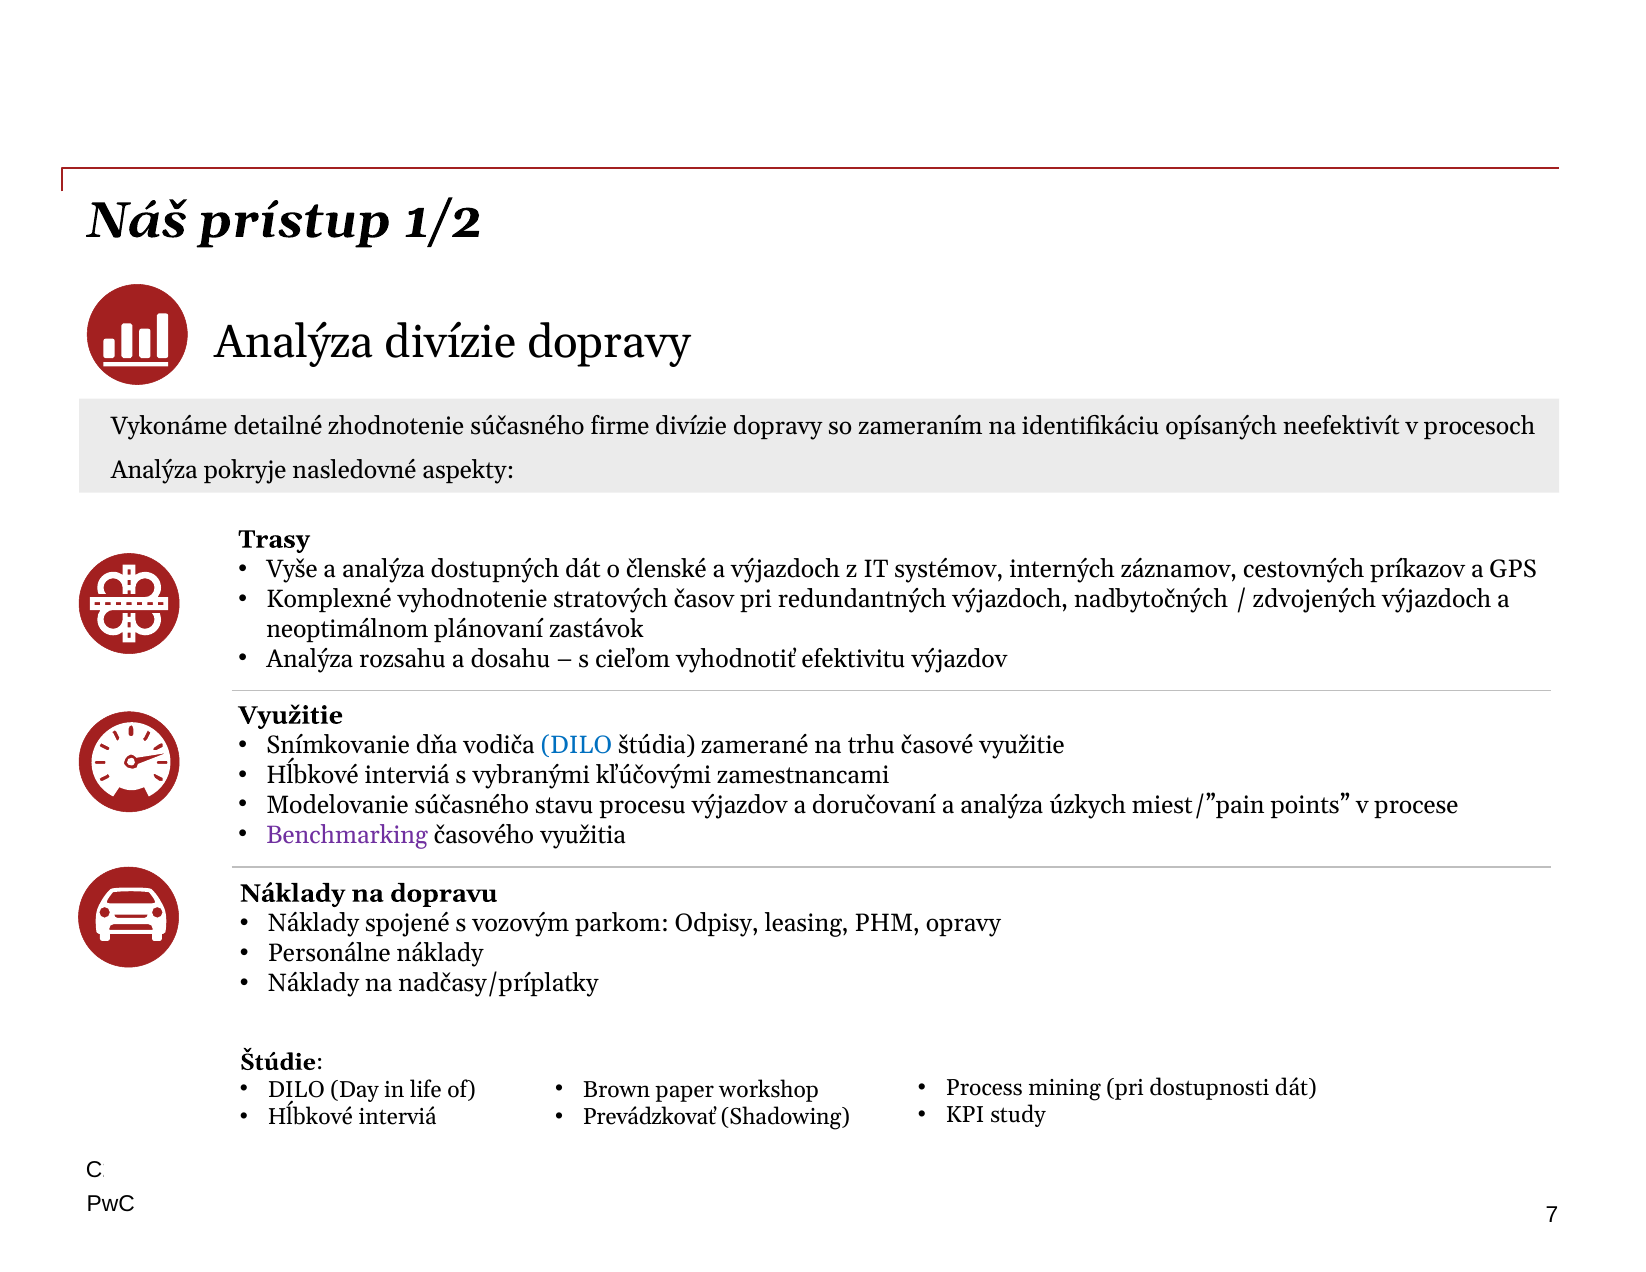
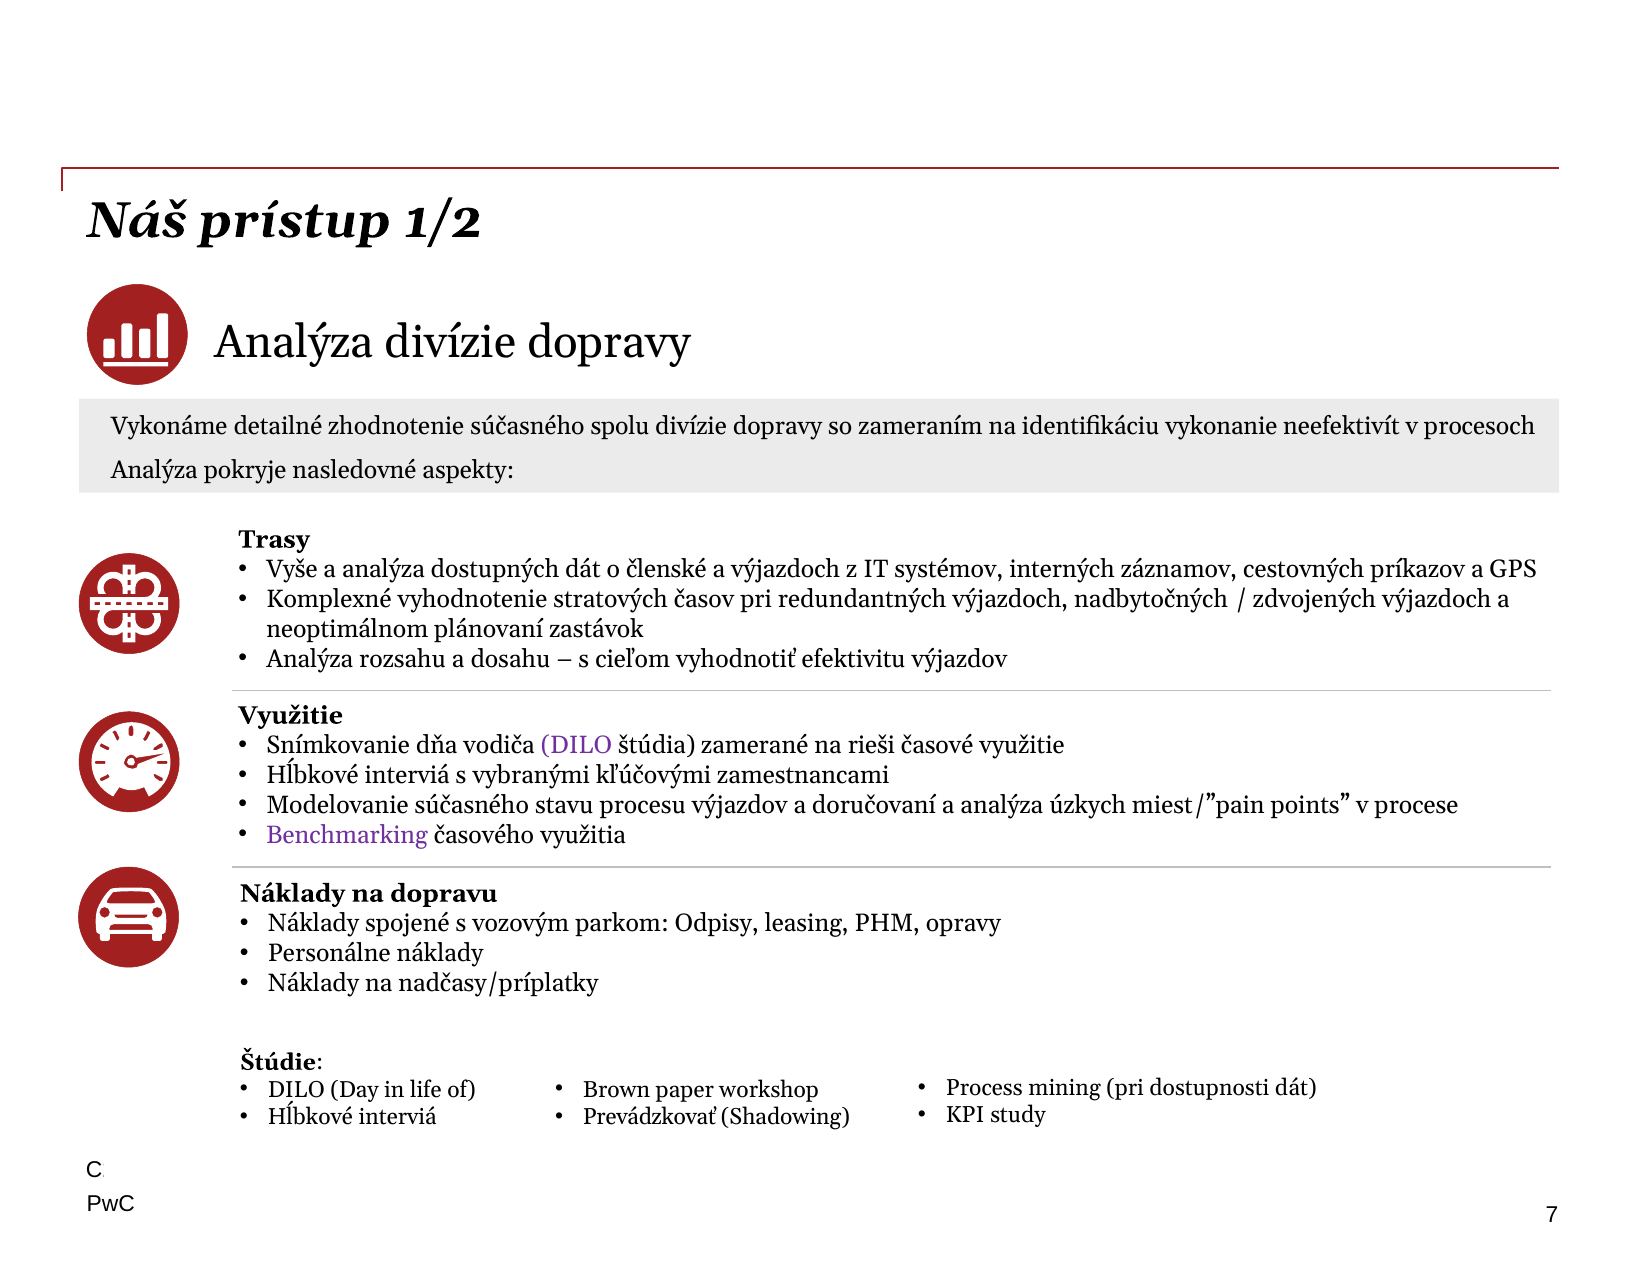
firme: firme -> spolu (620, 426)
opísaných: opísaných -> vykonanie (1221, 426)
DILO colour: blue -> purple (576, 745)
trhu: trhu -> rieši (871, 745)
